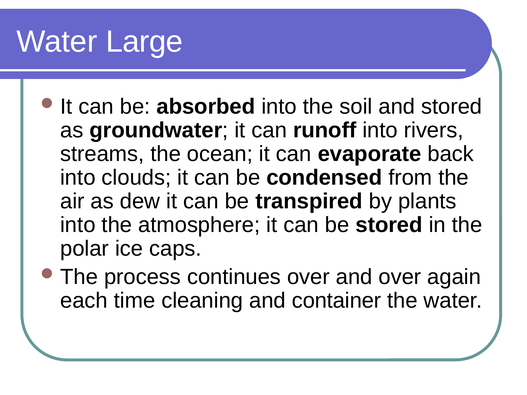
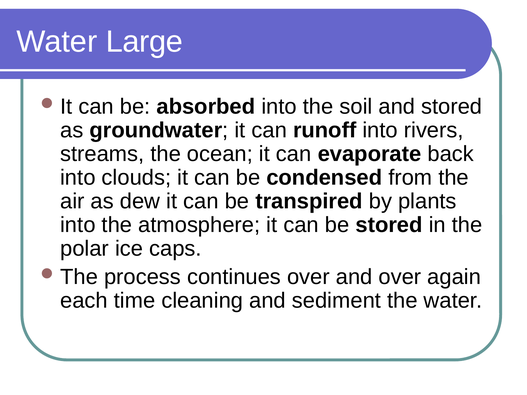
container: container -> sediment (336, 301)
